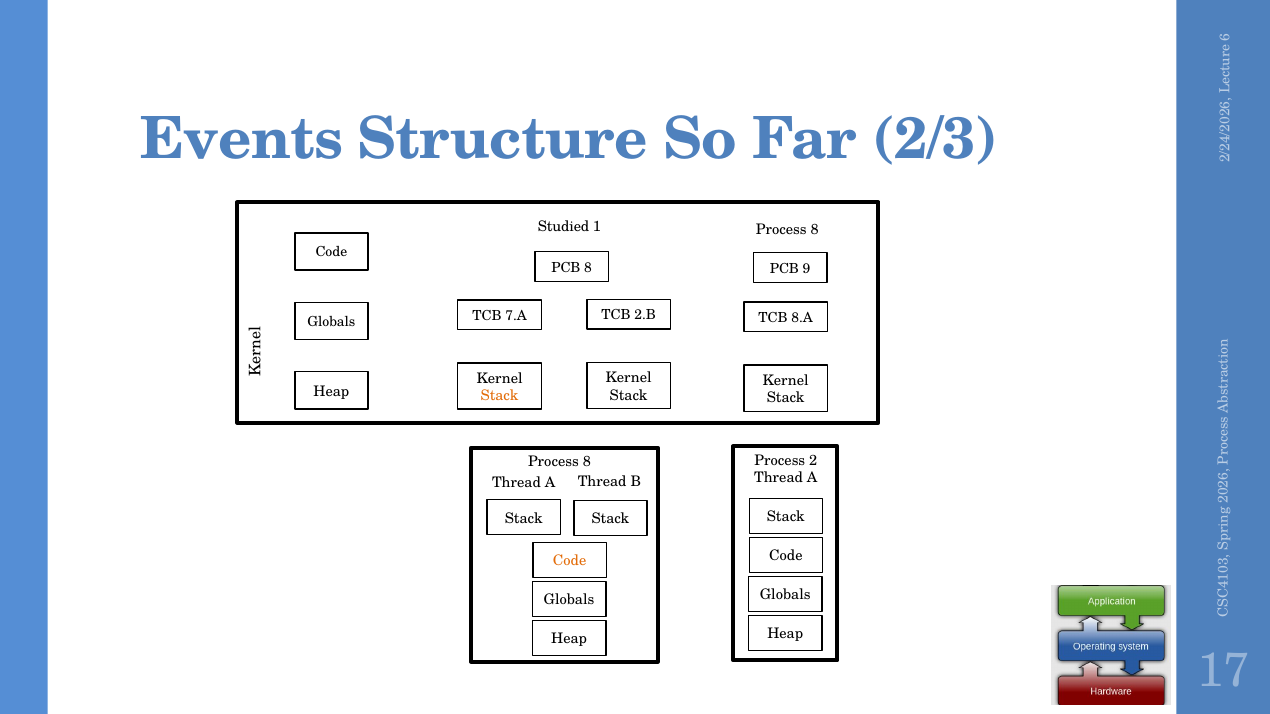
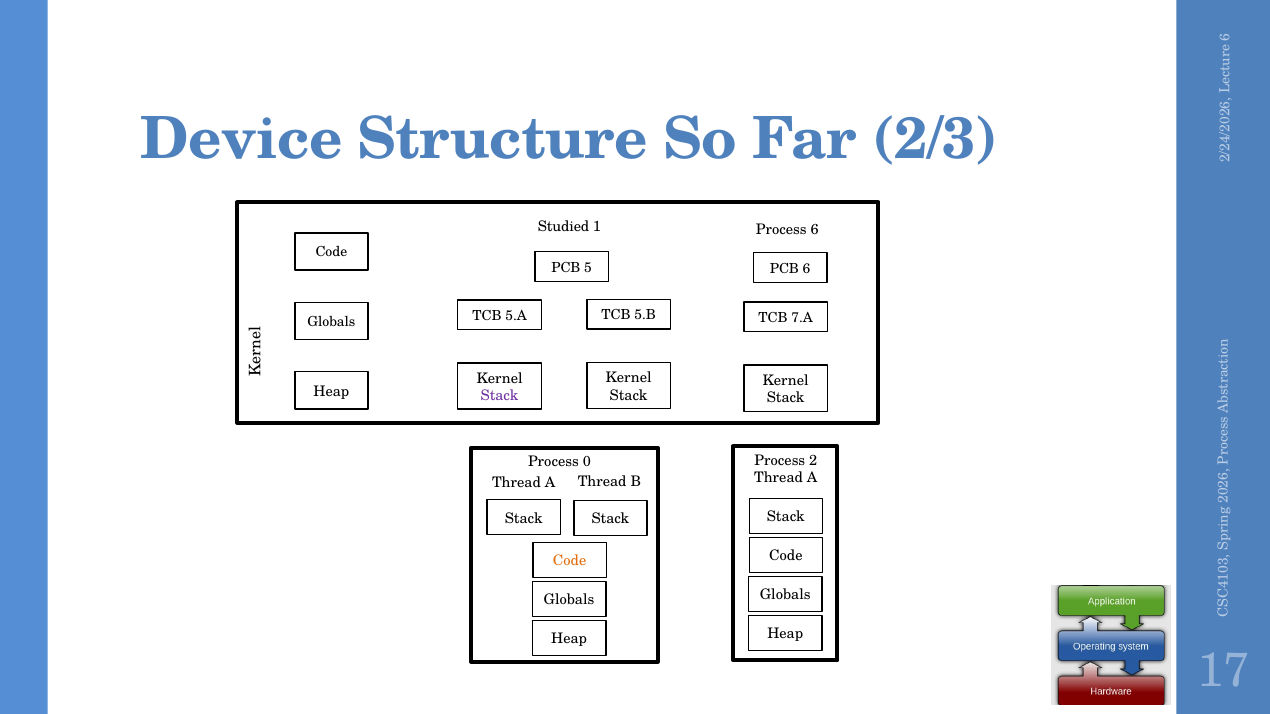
Events: Events -> Device (242, 140)
8: 8 -> 6 (815, 230)
PCB 8: 8 -> 5 (588, 268)
PCB 9: 9 -> 6 (806, 269)
2.B: 2.B -> 5.B (645, 315)
7.A: 7.A -> 5.A (516, 316)
8.A: 8.A -> 7.A (802, 318)
Stack colour: orange -> purple (500, 396)
8: 8 -> 0 (587, 462)
